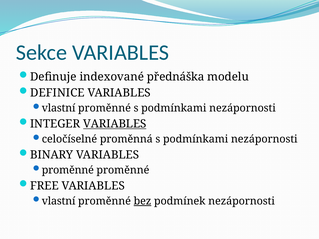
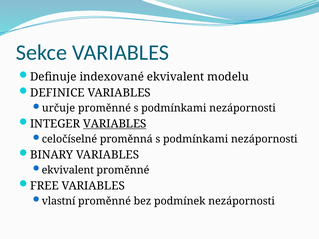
indexované přednáška: přednáška -> ekvivalent (176, 77)
vlastní: vlastní -> určuje (59, 108)
proměnné: proměnné -> ekvivalent (68, 170)
bez underline: present -> none (142, 201)
